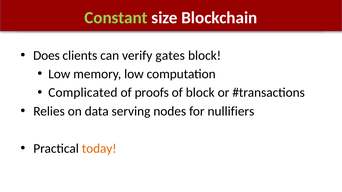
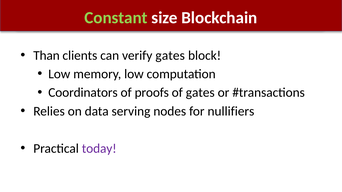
Does: Does -> Than (46, 56)
Complicated: Complicated -> Coordinators (83, 93)
of block: block -> gates (200, 93)
today colour: orange -> purple (99, 149)
